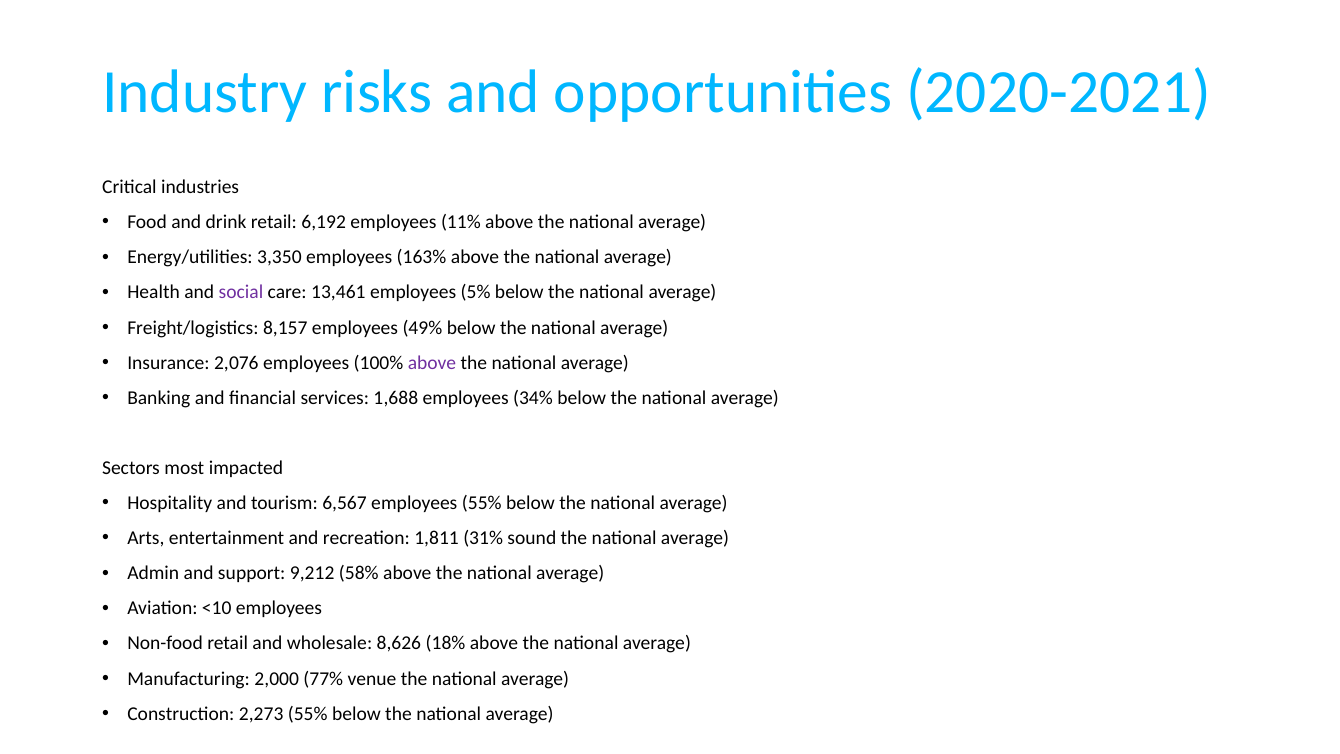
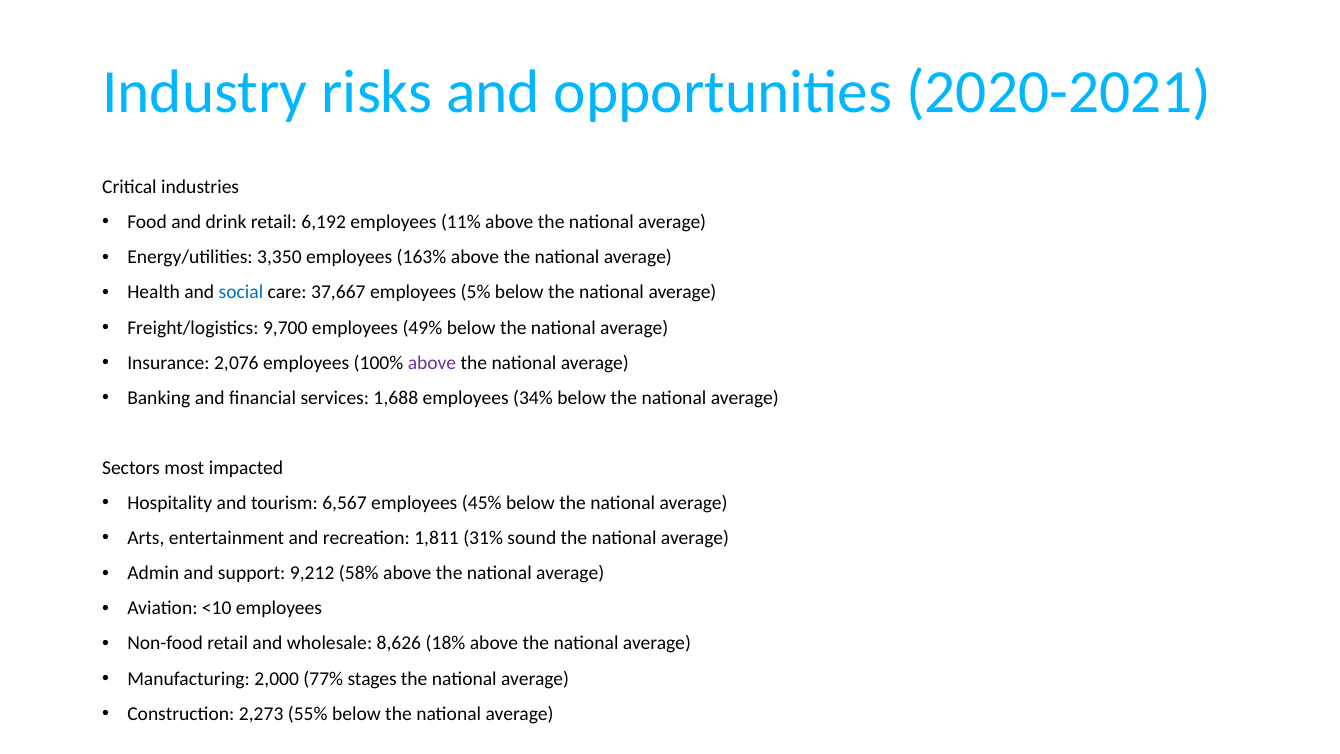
social colour: purple -> blue (241, 292)
13,461: 13,461 -> 37,667 (338, 292)
8,157: 8,157 -> 9,700 (285, 327)
employees 55%: 55% -> 45% (482, 503)
venue: venue -> stages (372, 678)
